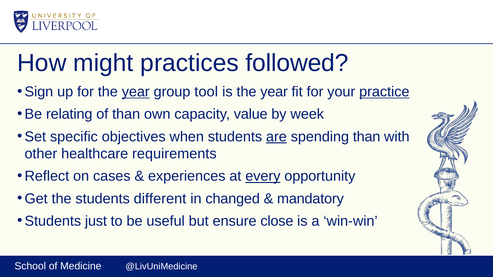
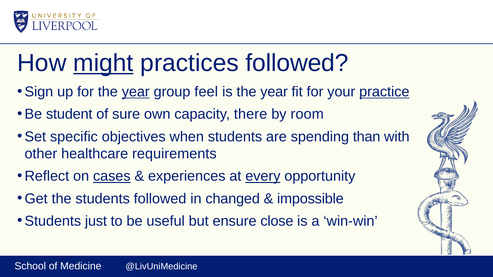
might underline: none -> present (103, 63)
tool: tool -> feel (206, 92)
relating: relating -> student (69, 114)
of than: than -> sure (126, 114)
value: value -> there (251, 114)
week: week -> room (307, 114)
are underline: present -> none (276, 137)
cases underline: none -> present (112, 176)
students different: different -> followed (160, 199)
mandatory: mandatory -> impossible (310, 199)
